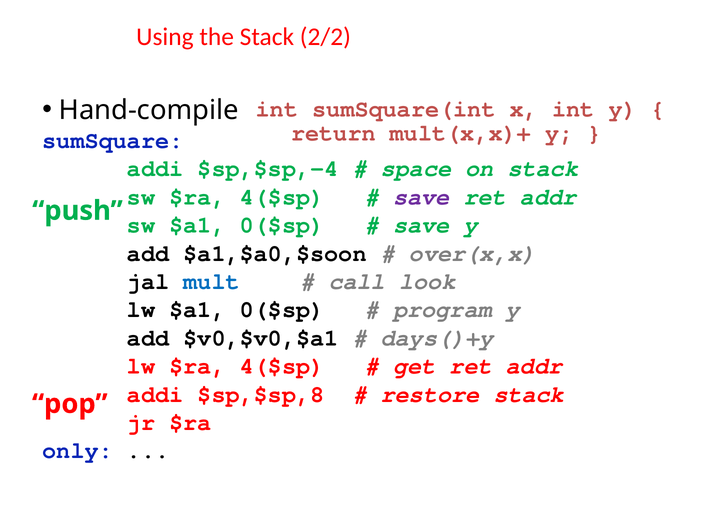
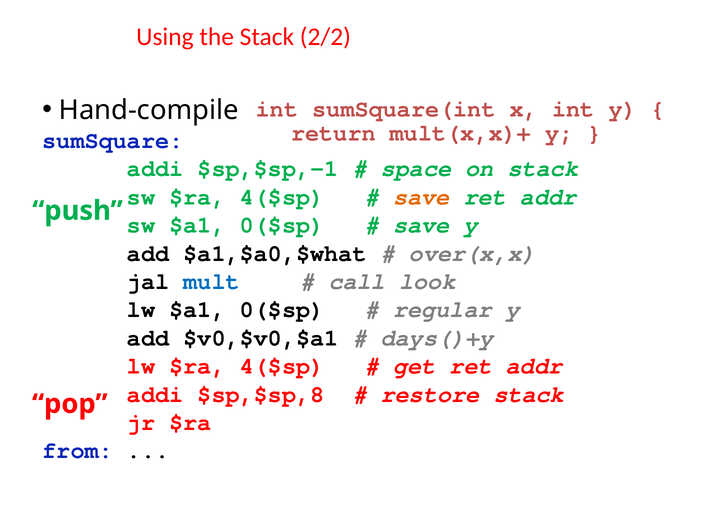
$sp,$sp,-4: $sp,$sp,-4 -> $sp,$sp,-1 (268, 169)
save colour: purple -> orange (421, 197)
$a1,$a0,$soon: $a1,$a0,$soon -> $a1,$a0,$what (275, 253)
program: program -> regular (442, 310)
only: only -> from (78, 451)
